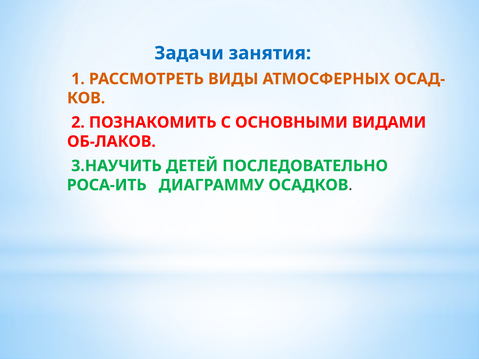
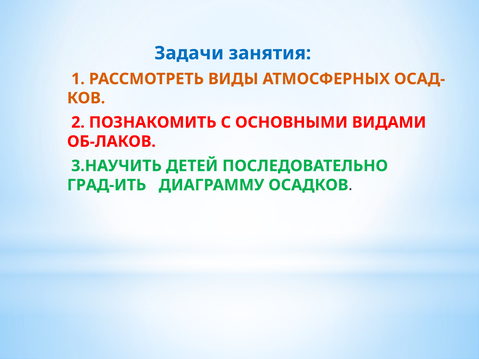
РОСА-ИТЬ: РОСА-ИТЬ -> ГРАД-ИТЬ (107, 185)
